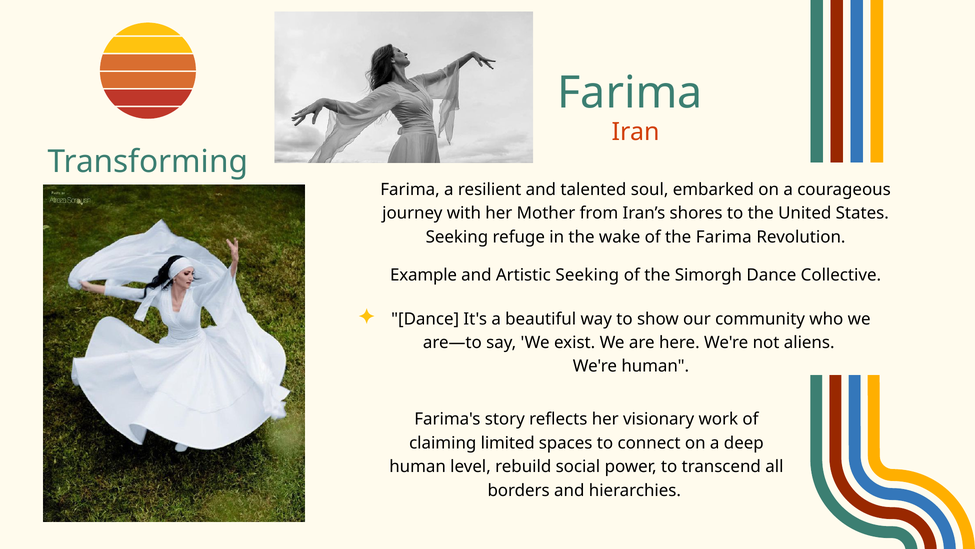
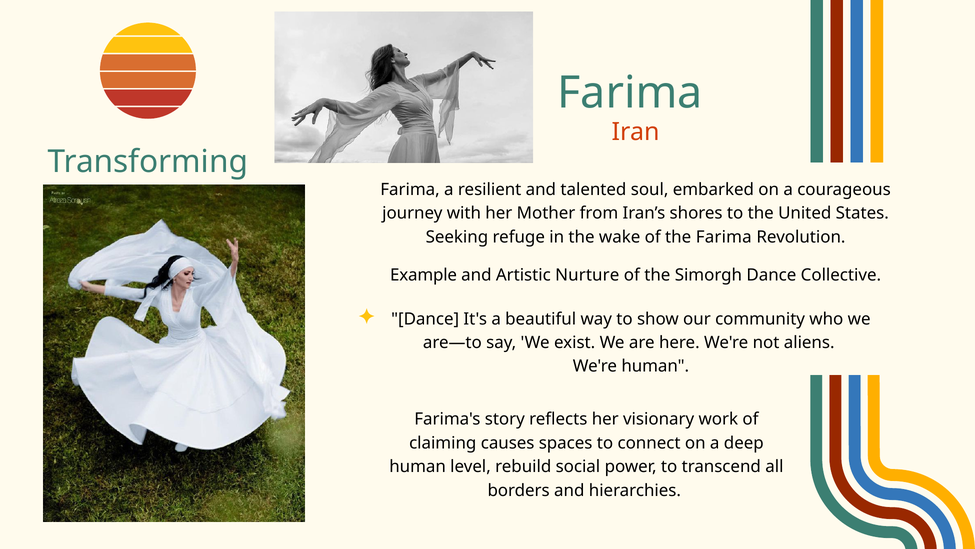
Artistic Seeking: Seeking -> Nurture (587, 275)
limited: limited -> causes (508, 443)
